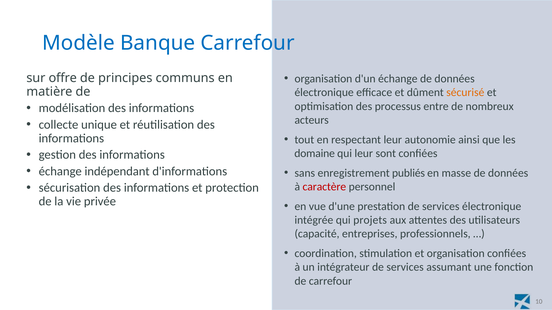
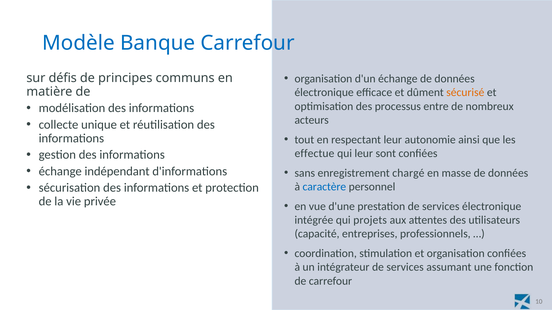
offre: offre -> défis (63, 78)
domaine: domaine -> effectue (314, 154)
publiés: publiés -> chargé (408, 173)
caractère colour: red -> blue (324, 187)
